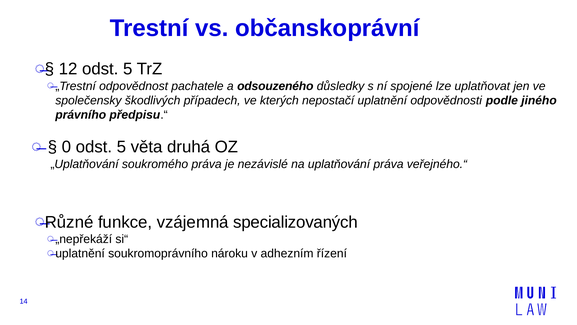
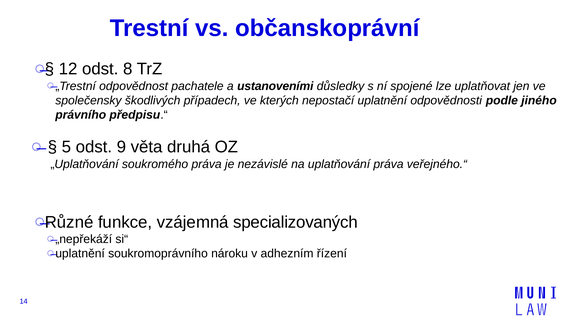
12 odst 5: 5 -> 8 (128, 69)
odsouzeného: odsouzeného -> ustanoveními (275, 86)
0: 0 -> 5 (66, 147)
5: 5 -> 9 (121, 147)
